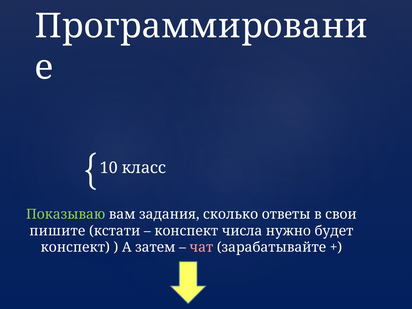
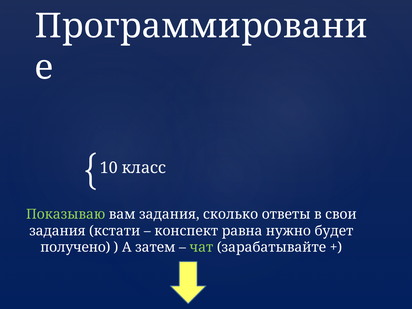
пишите: пишите -> задания (57, 231)
числа: числа -> равна (242, 231)
конспект: конспект -> получено (75, 247)
чат colour: pink -> light green (201, 247)
